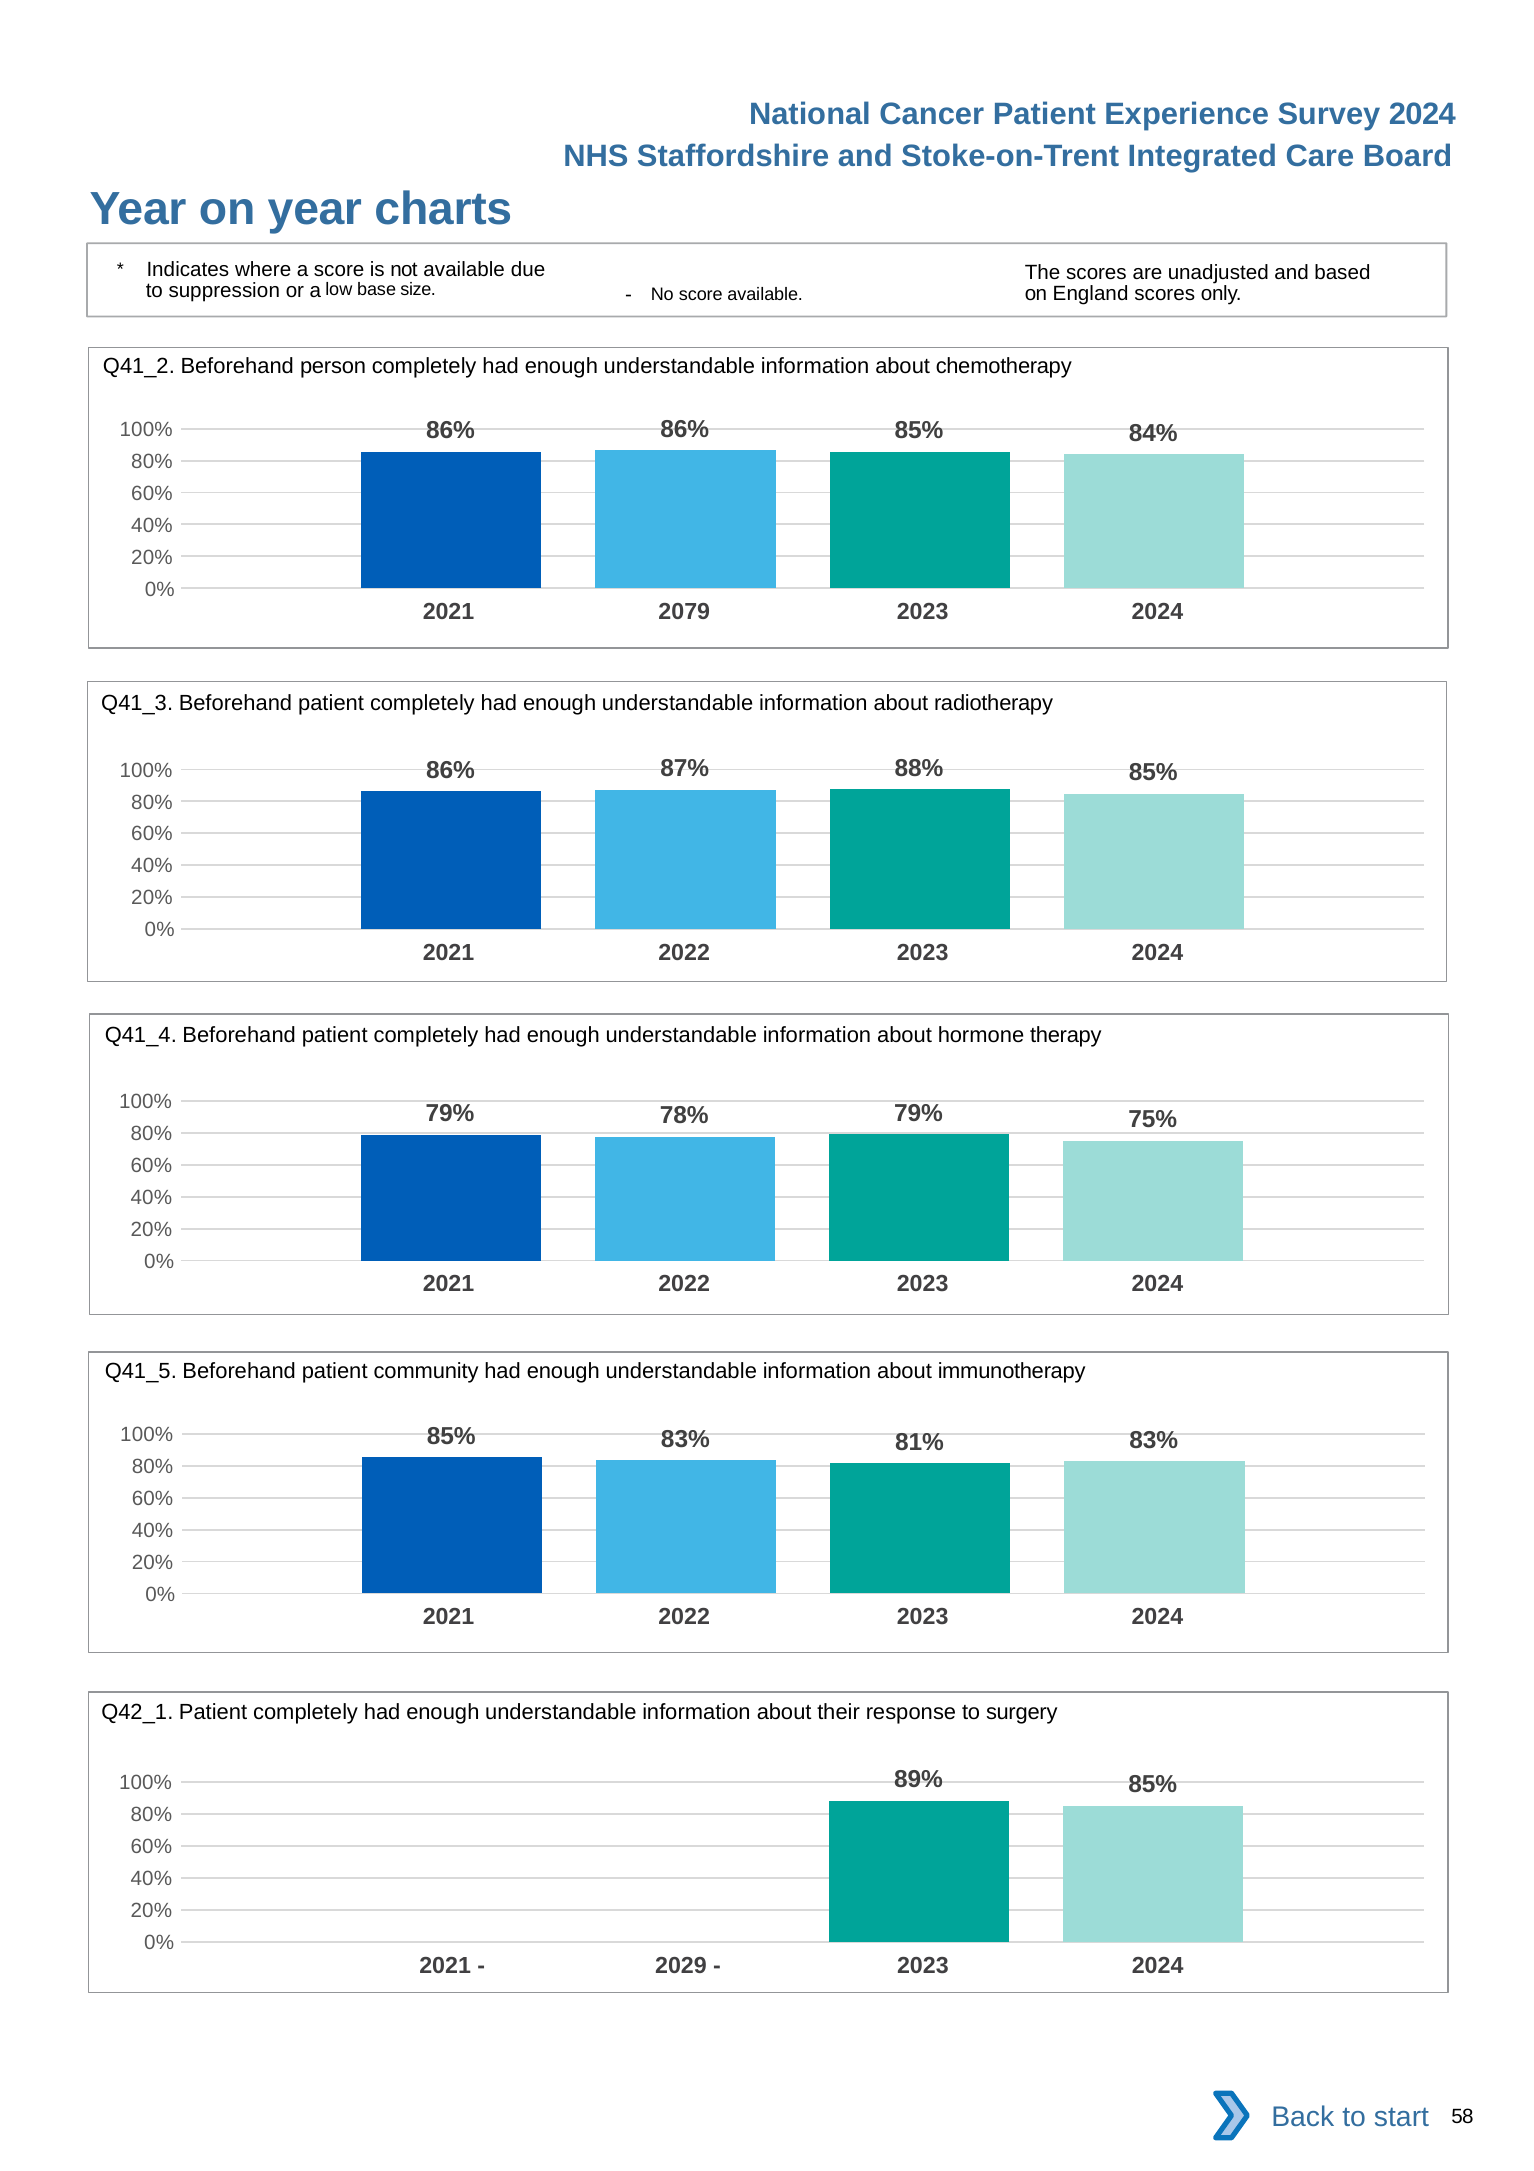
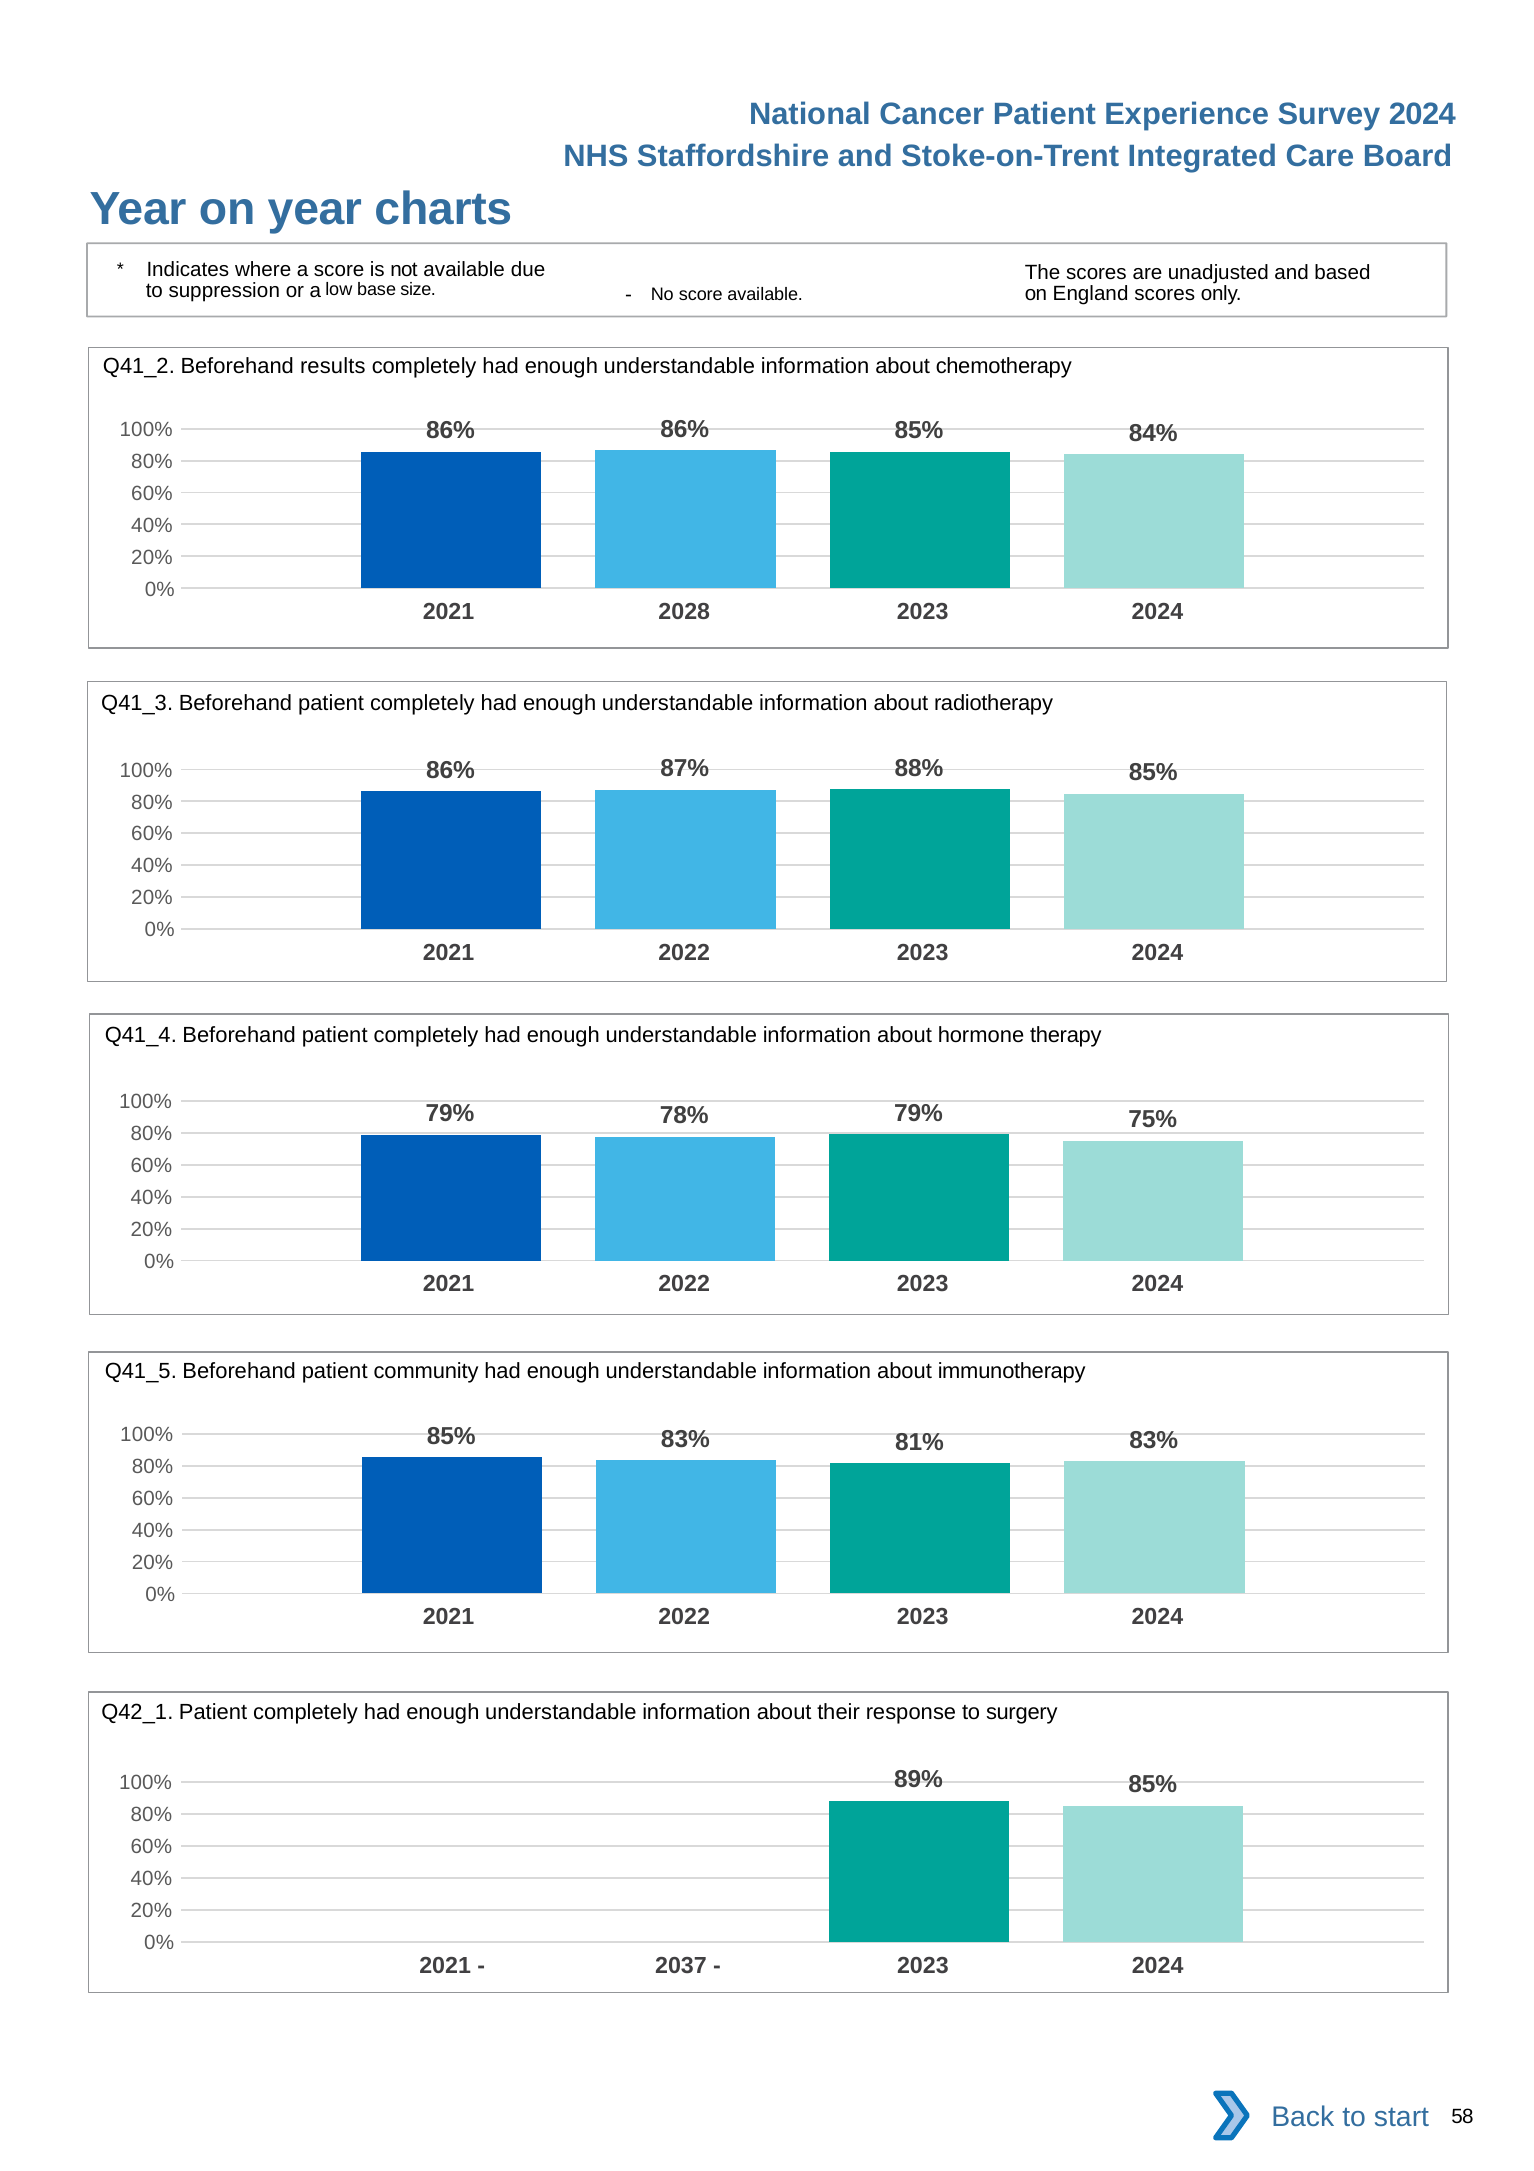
person: person -> results (333, 366)
2079: 2079 -> 2028 (684, 612)
2029: 2029 -> 2037 (681, 1965)
